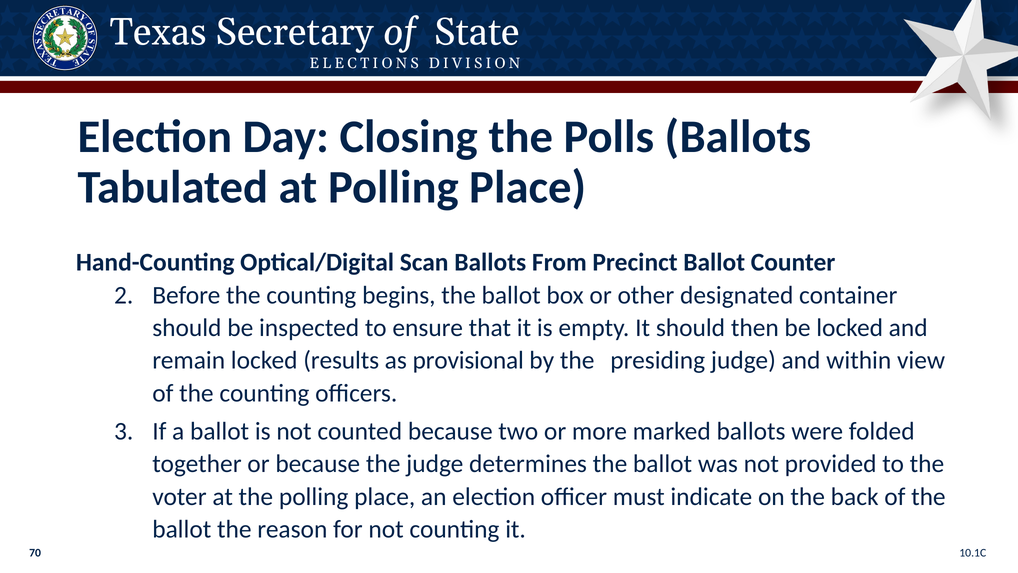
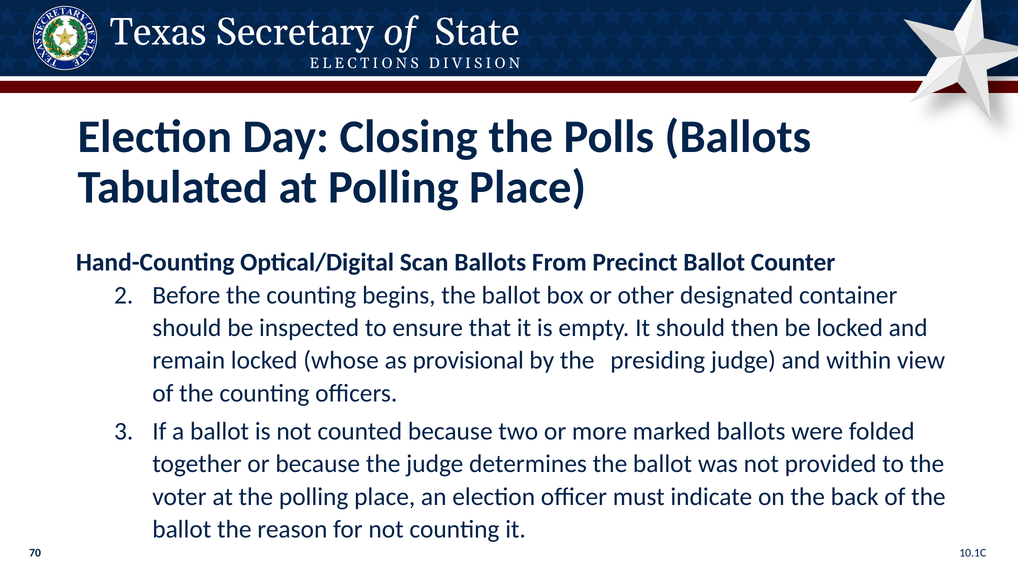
results: results -> whose (341, 360)
